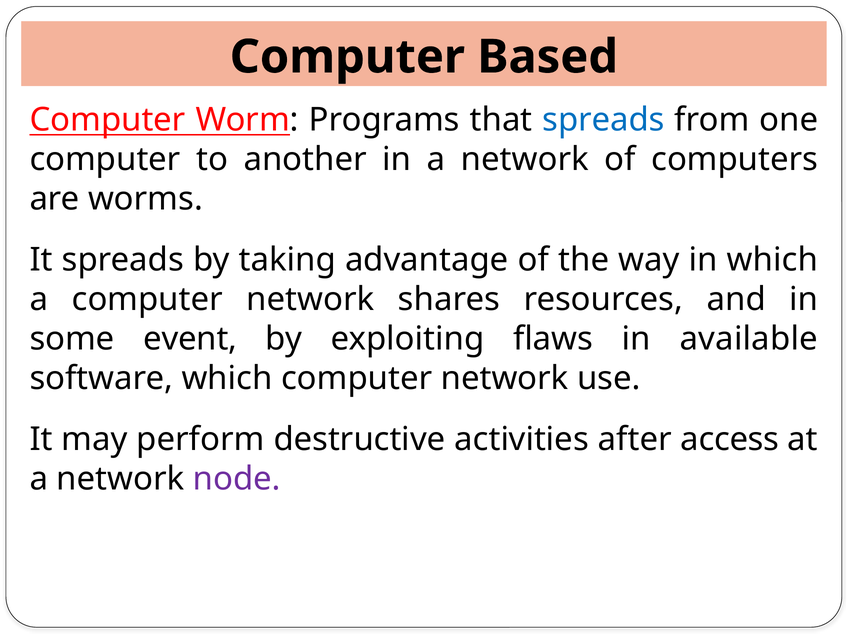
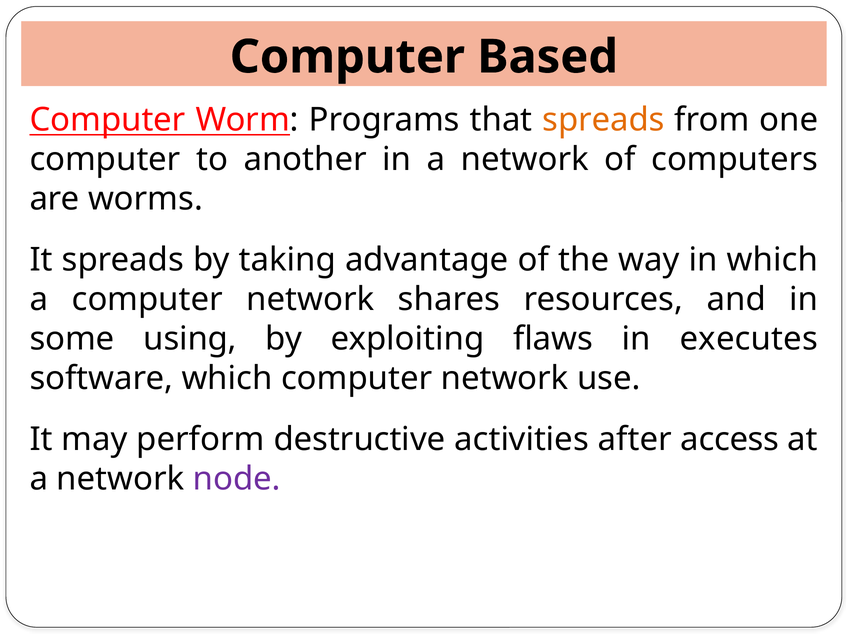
spreads colour: blue -> orange (603, 120)
event: event -> using (190, 339)
available: available -> executes (749, 339)
